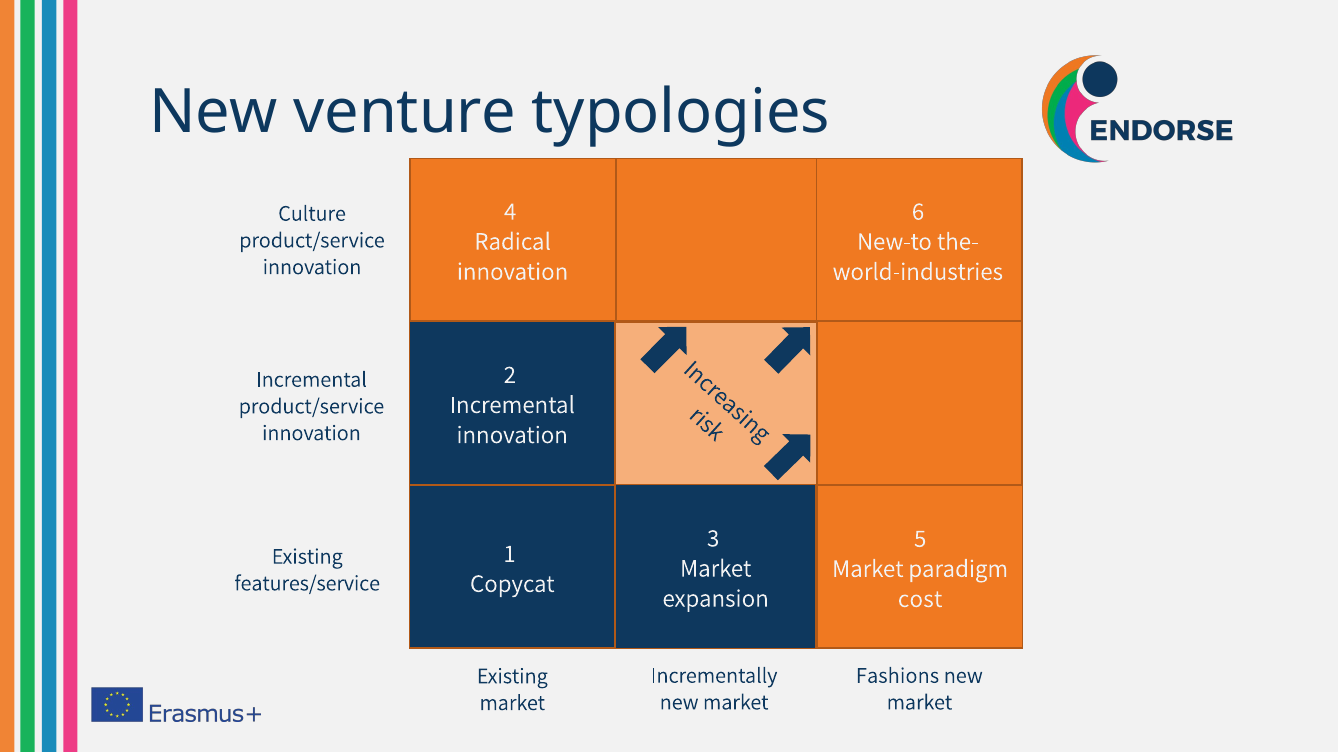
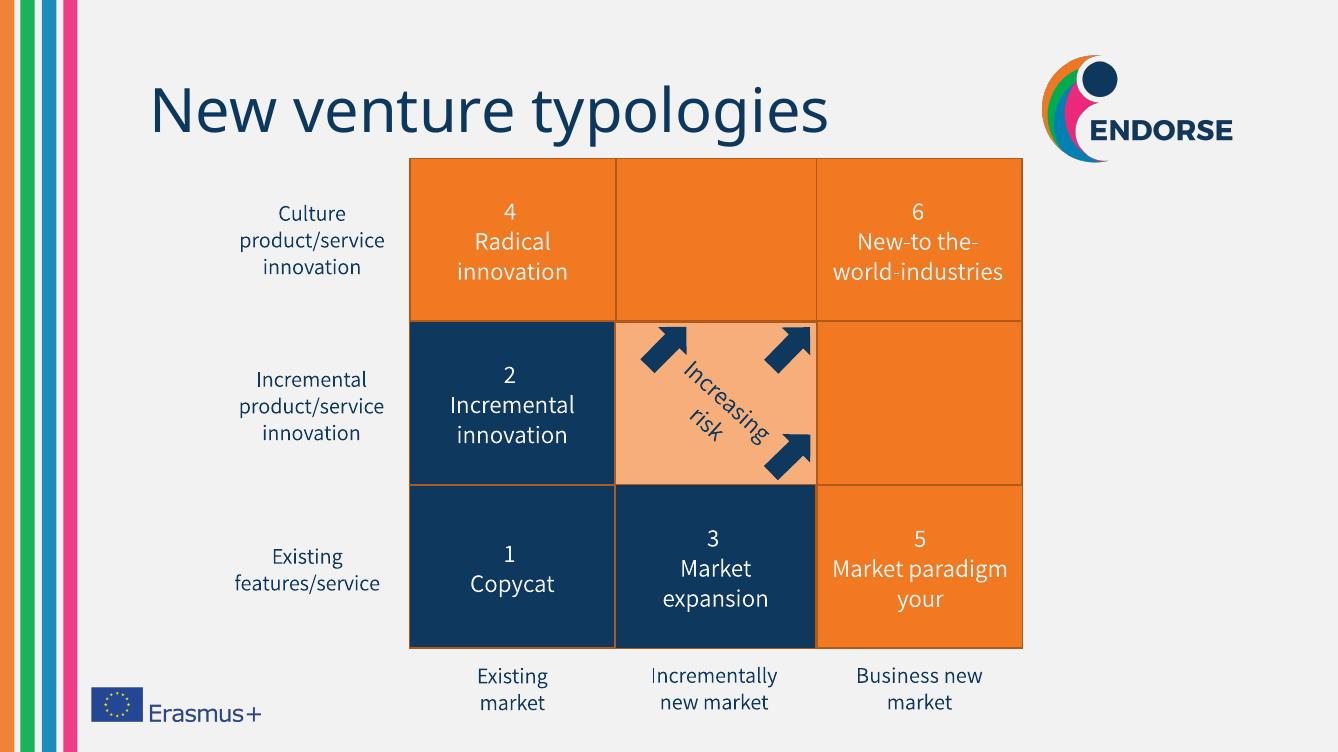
cost: cost -> your (920, 599)
Fashions: Fashions -> Business (897, 676)
